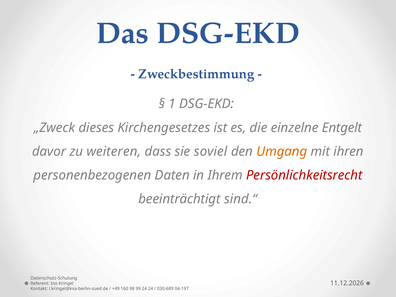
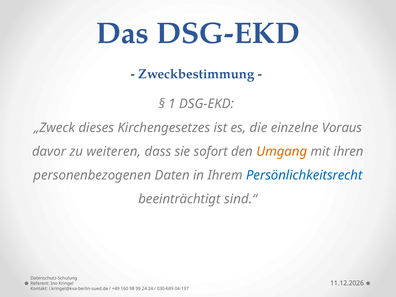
Entgelt: Entgelt -> Voraus (342, 128)
soviel: soviel -> sofort (211, 151)
Persönlichkeitsrecht colour: red -> blue (304, 175)
